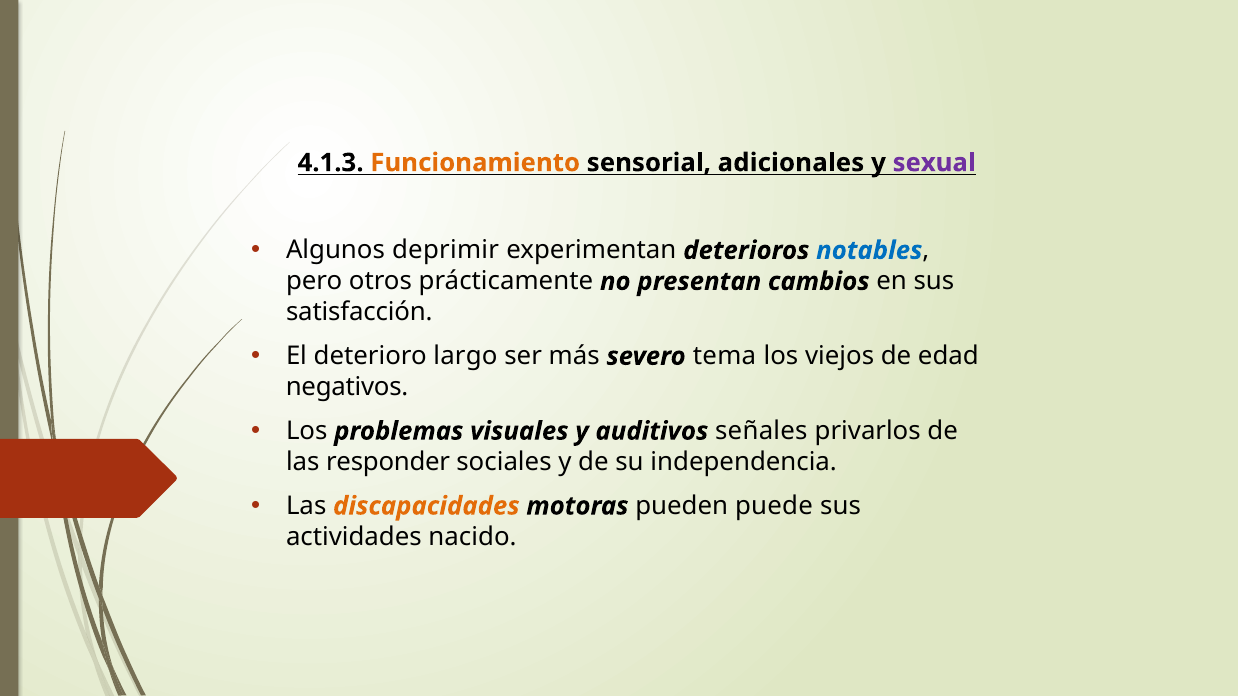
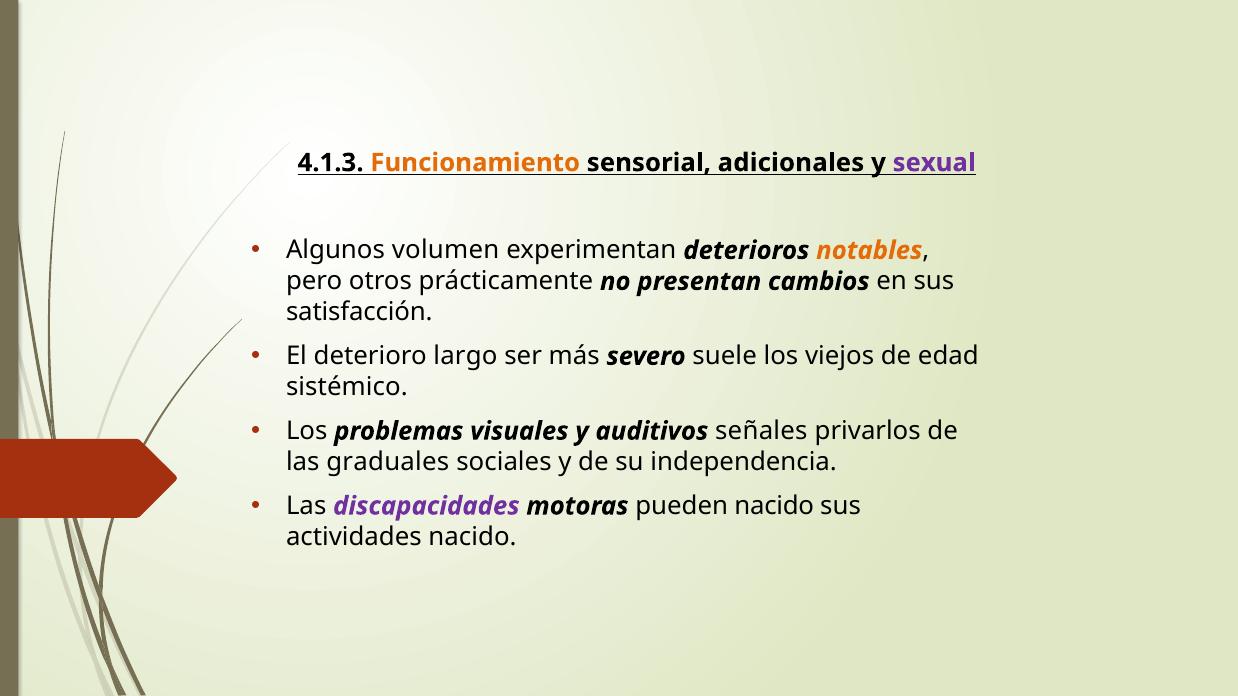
deprimir: deprimir -> volumen (446, 251)
notables colour: blue -> orange (869, 251)
tema: tema -> suele (725, 356)
negativos: negativos -> sistémico (347, 387)
responder: responder -> graduales (388, 462)
discapacidades colour: orange -> purple (426, 506)
pueden puede: puede -> nacido (774, 506)
